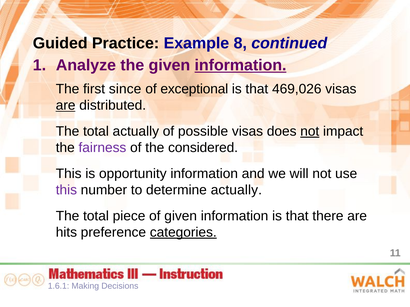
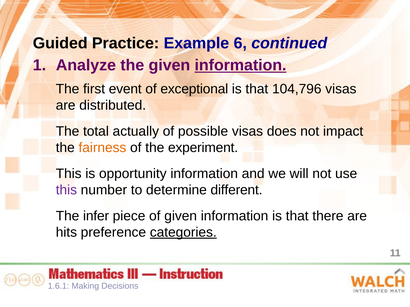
8: 8 -> 6 (240, 43)
since: since -> event (125, 89)
469,026: 469,026 -> 104,796 (297, 89)
are underline: present -> none (66, 106)
not underline: present -> none (310, 132)
fairness colour: purple -> orange (102, 148)
considered: considered -> experiment (203, 148)
determine actually: actually -> different (237, 190)
total: total -> infer (96, 216)
